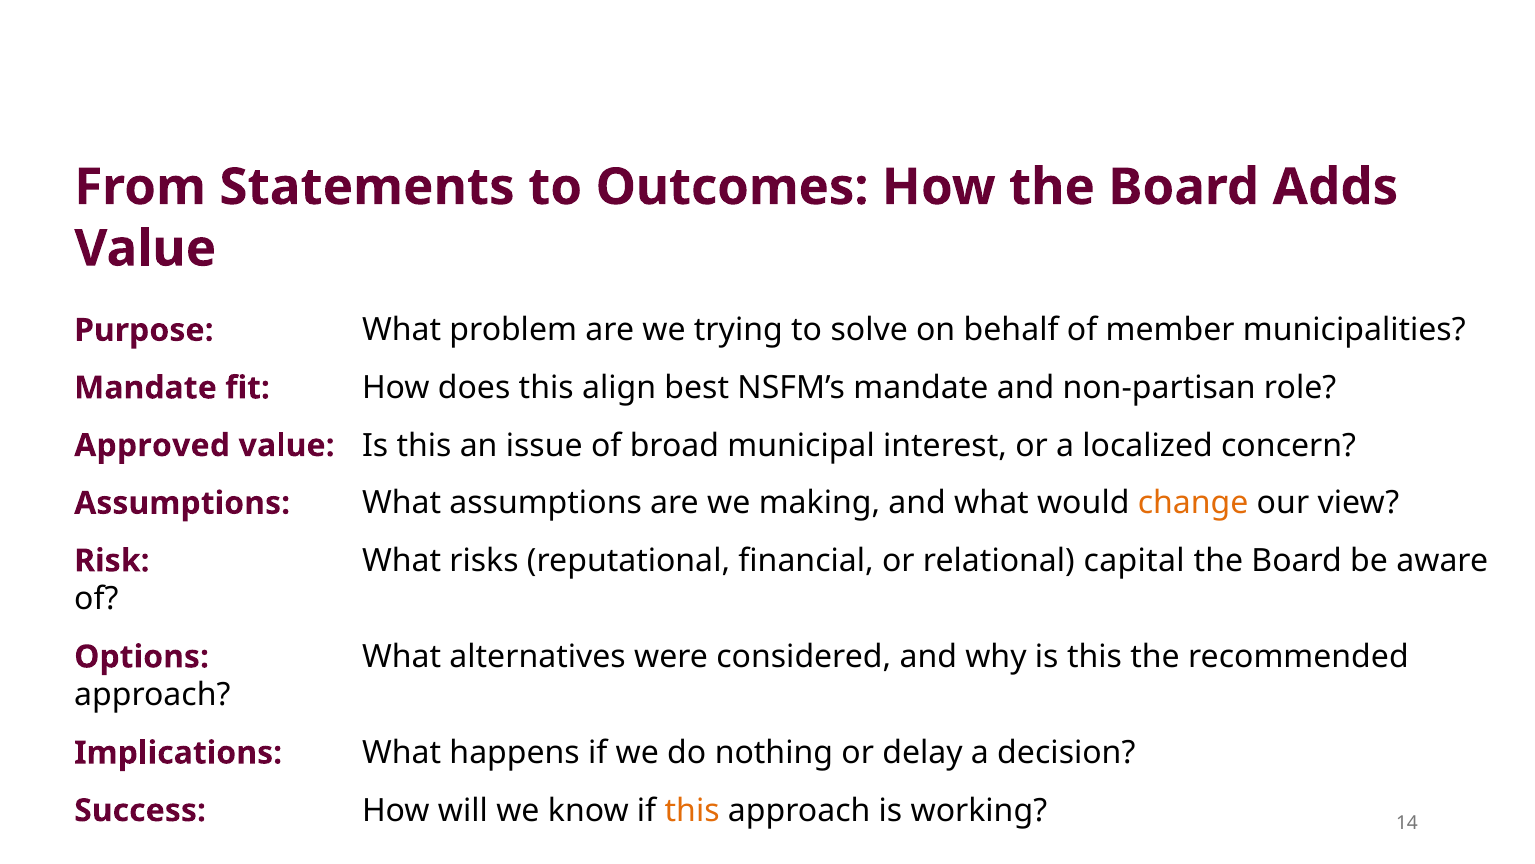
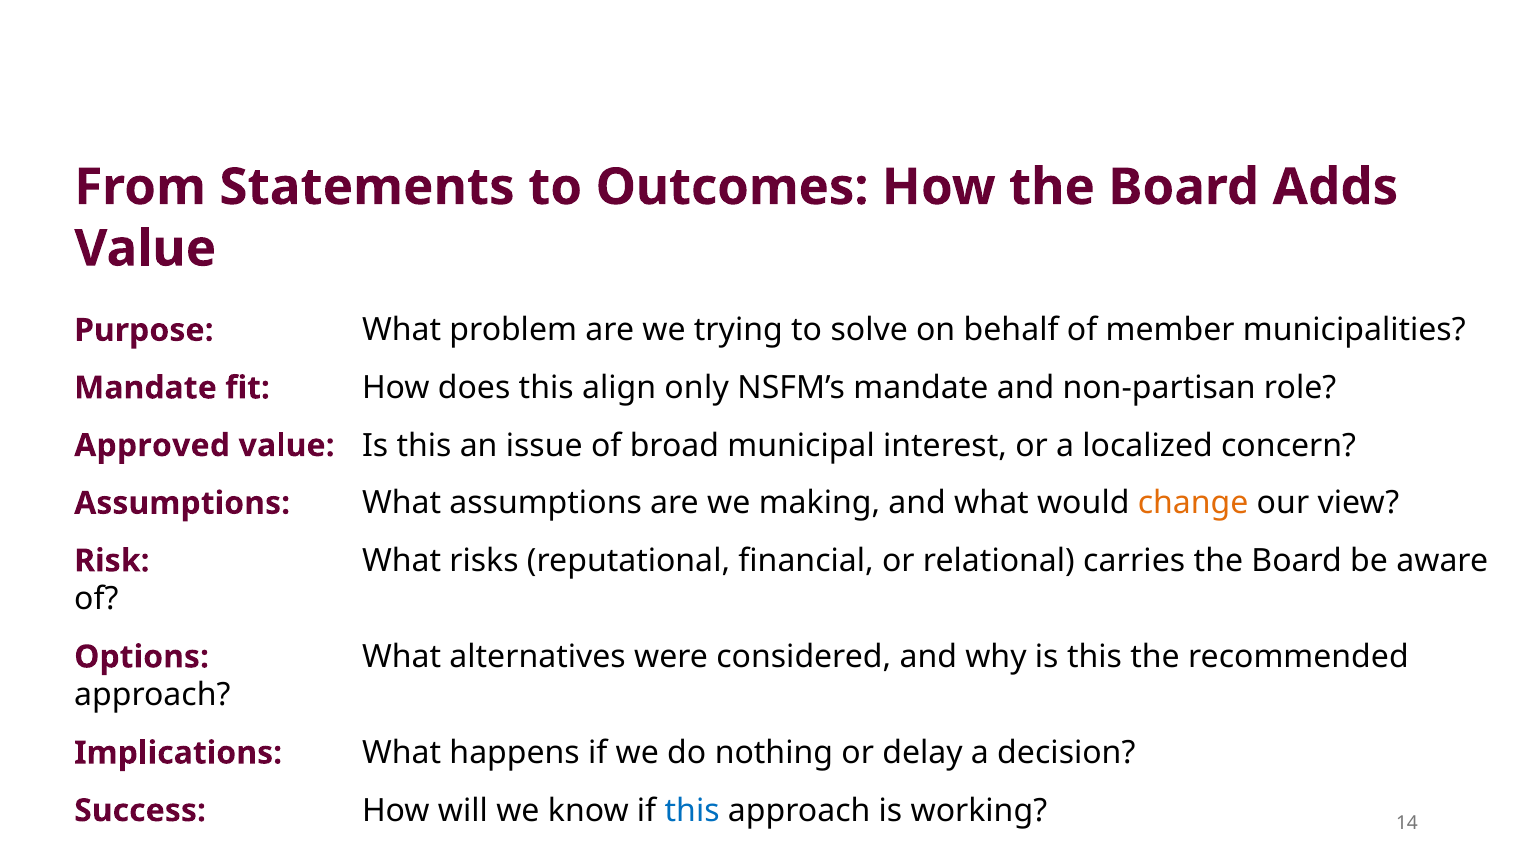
best: best -> only (697, 388)
capital: capital -> carries (1134, 560)
this colour: orange -> blue (692, 810)
